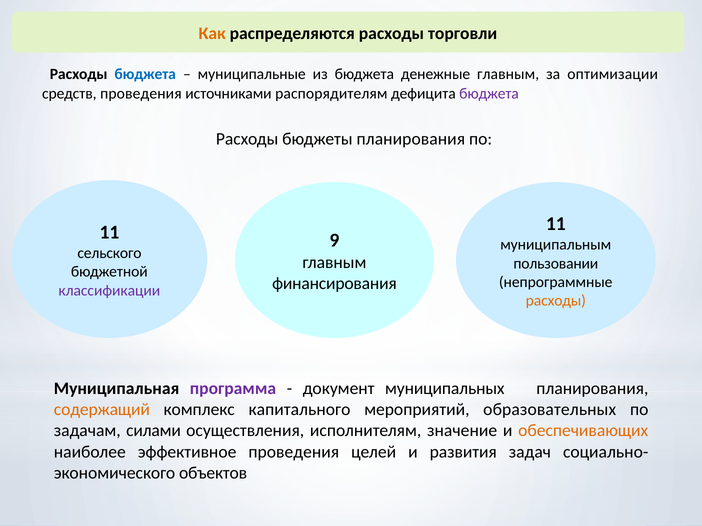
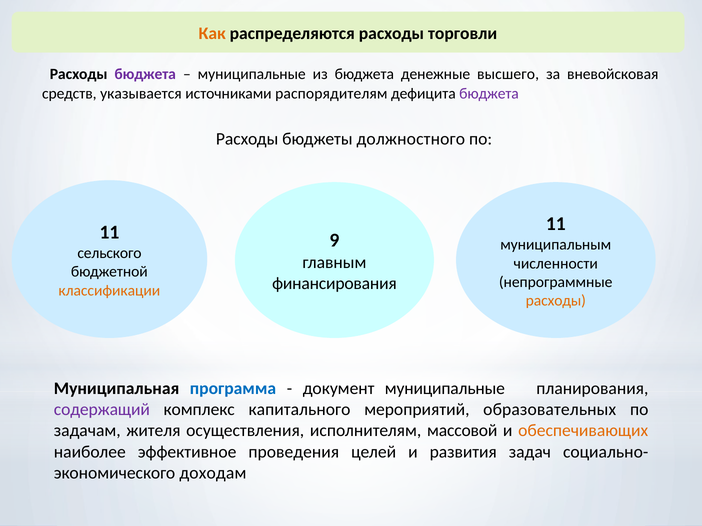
бюджета colour: blue -> purple (145, 74)
денежные главным: главным -> высшего (508, 74)
оптимизации: оптимизации -> вневойсковая (613, 74)
средств проведения: проведения -> указывается (141, 93)
бюджеты планирования: планирования -> должностного (411, 139)
пользовании: пользовании -> численности (556, 264)
классификации colour: purple -> orange (109, 291)
программа colour: purple -> blue (233, 389)
документ муниципальных: муниципальных -> муниципальные (445, 389)
содержащий colour: orange -> purple (102, 410)
силами: силами -> жителя (153, 431)
значение: значение -> массовой (462, 431)
объектов: объектов -> доходам (213, 473)
